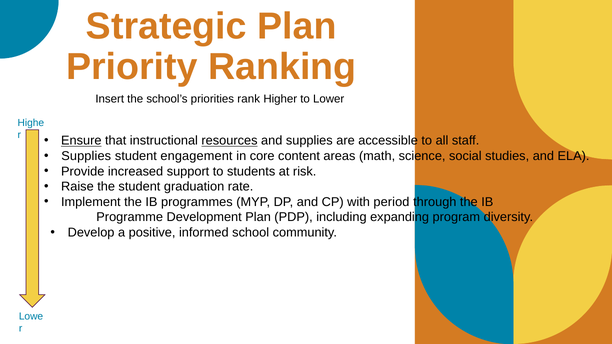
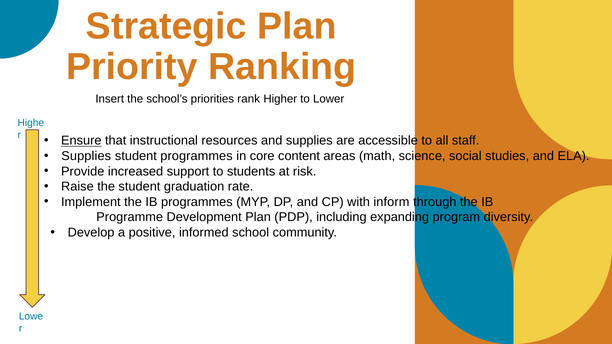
resources underline: present -> none (229, 141)
student engagement: engagement -> programmes (197, 156)
period: period -> inform (391, 202)
